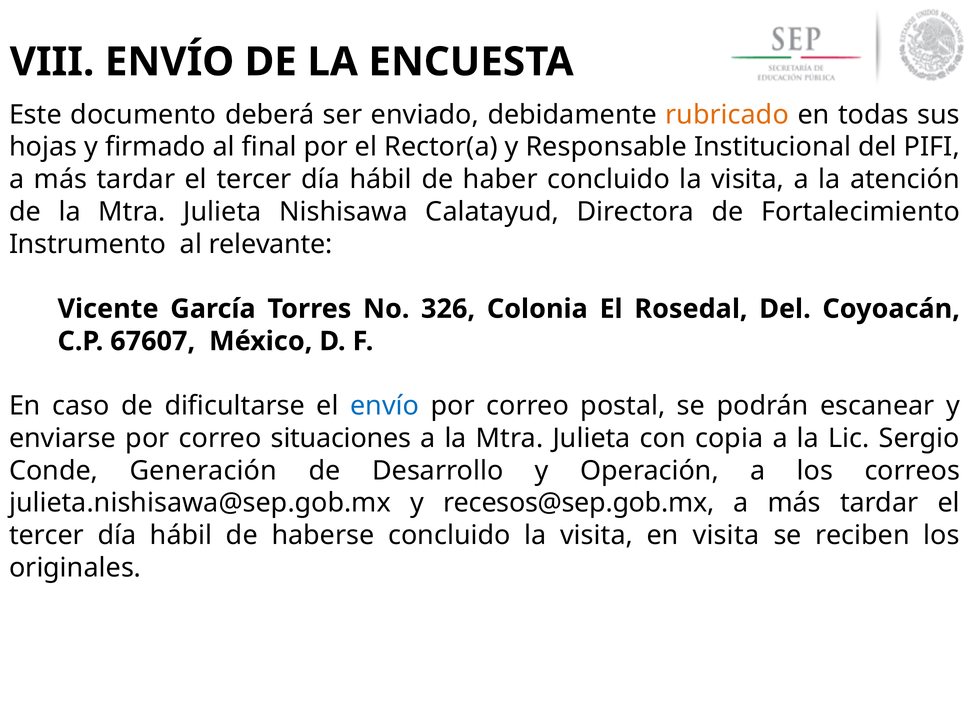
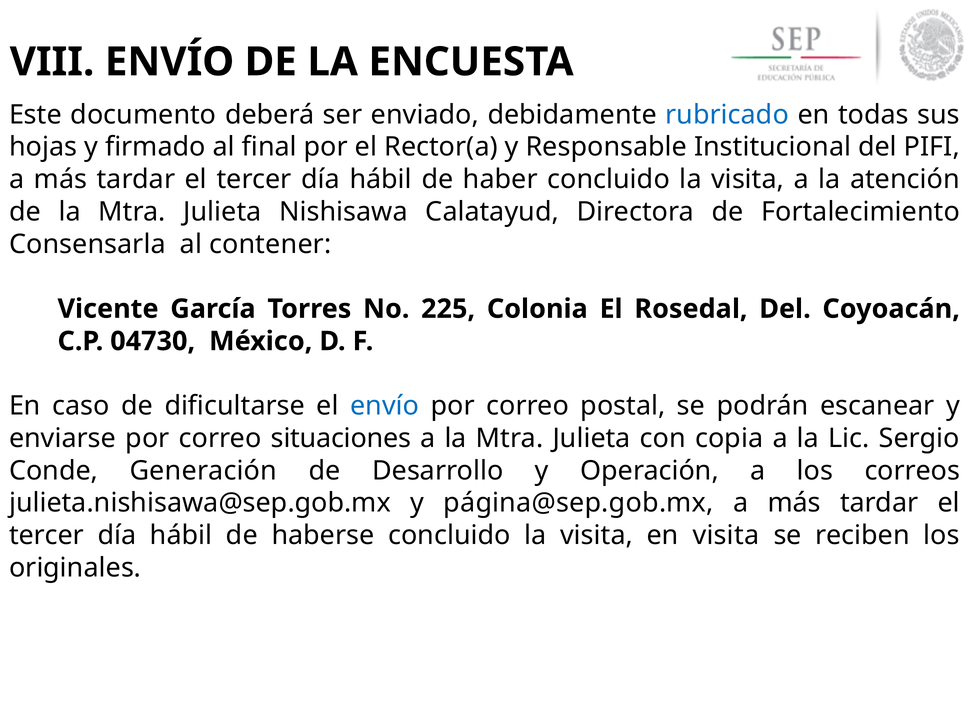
rubricado colour: orange -> blue (727, 115)
Instrumento: Instrumento -> Consensarla (87, 244)
relevante: relevante -> contener (270, 244)
326: 326 -> 225 (448, 309)
67607: 67607 -> 04730 (153, 341)
recesos@sep.gob.mx: recesos@sep.gob.mx -> página@sep.gob.mx (579, 503)
